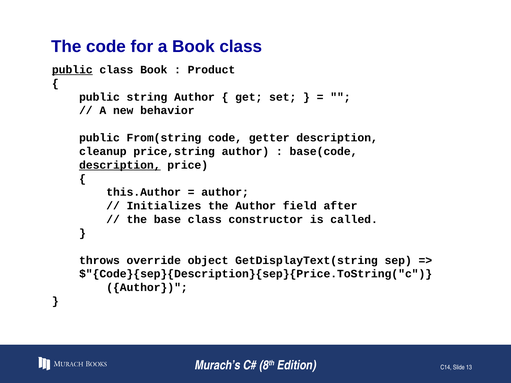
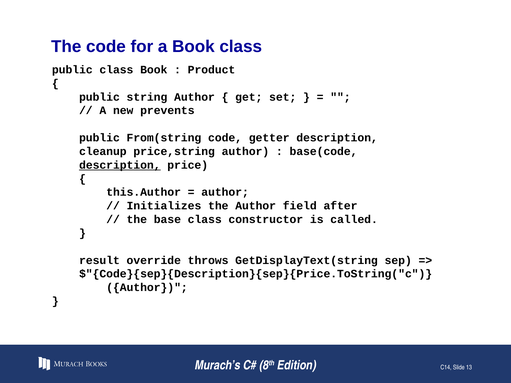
public underline: present -> none (72, 70)
behavior: behavior -> prevents (167, 111)
throws: throws -> result (99, 260)
object: object -> throws (208, 260)
